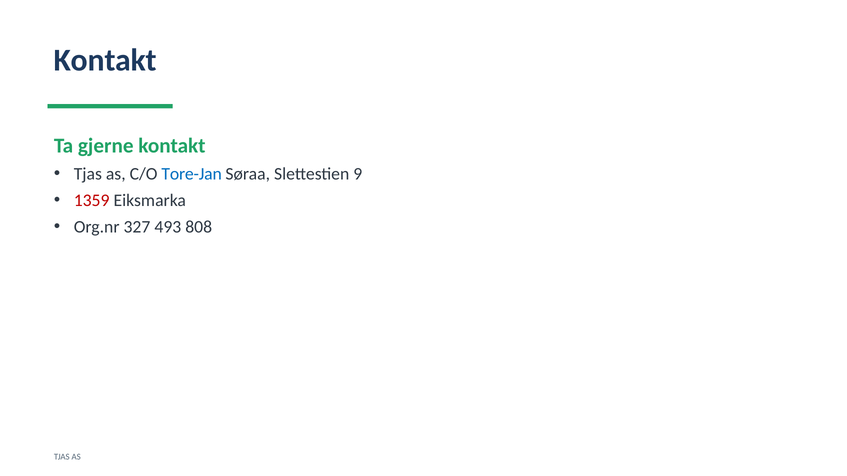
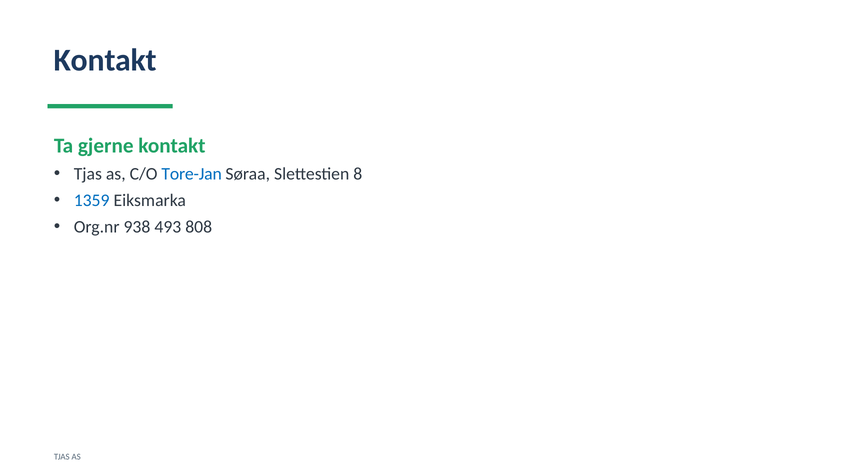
9: 9 -> 8 (358, 174)
1359 colour: red -> blue (92, 201)
327: 327 -> 938 (137, 227)
